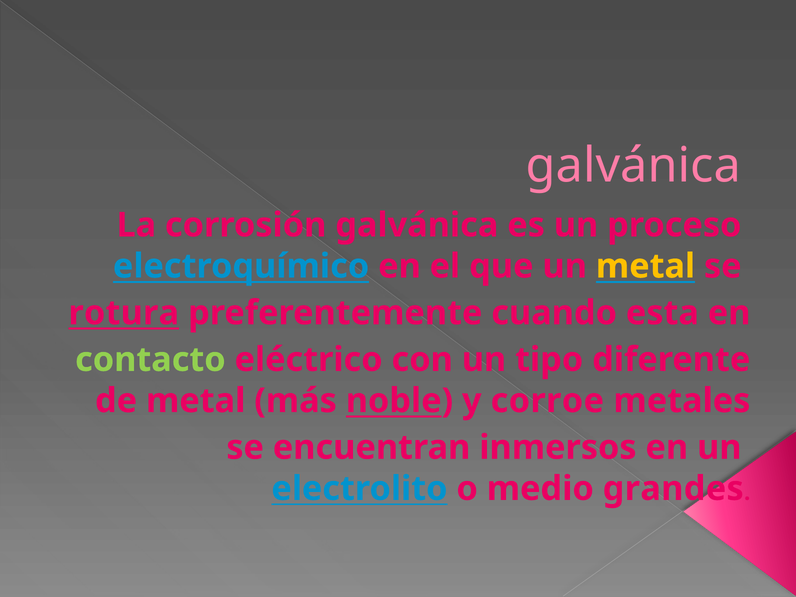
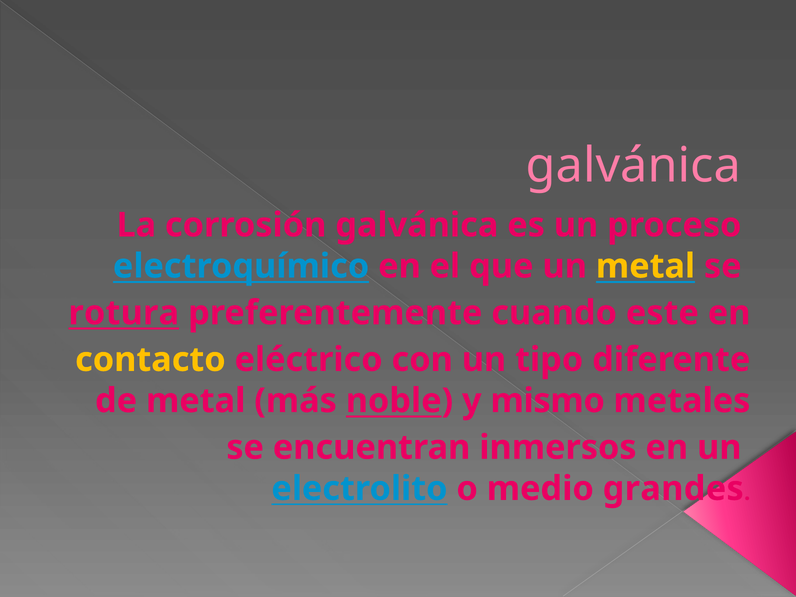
esta: esta -> este (662, 313)
contacto colour: light green -> yellow (150, 360)
corroe: corroe -> mismo (548, 401)
